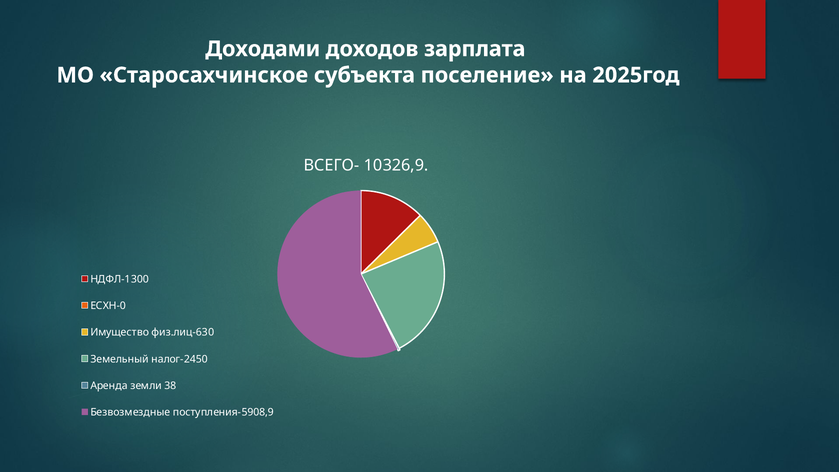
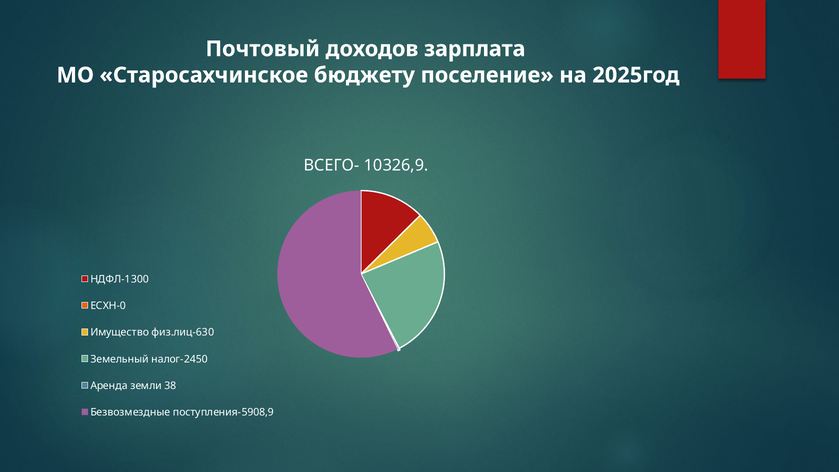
Доходами: Доходами -> Почтовый (263, 49)
субъекта: субъекта -> бюджету (364, 75)
